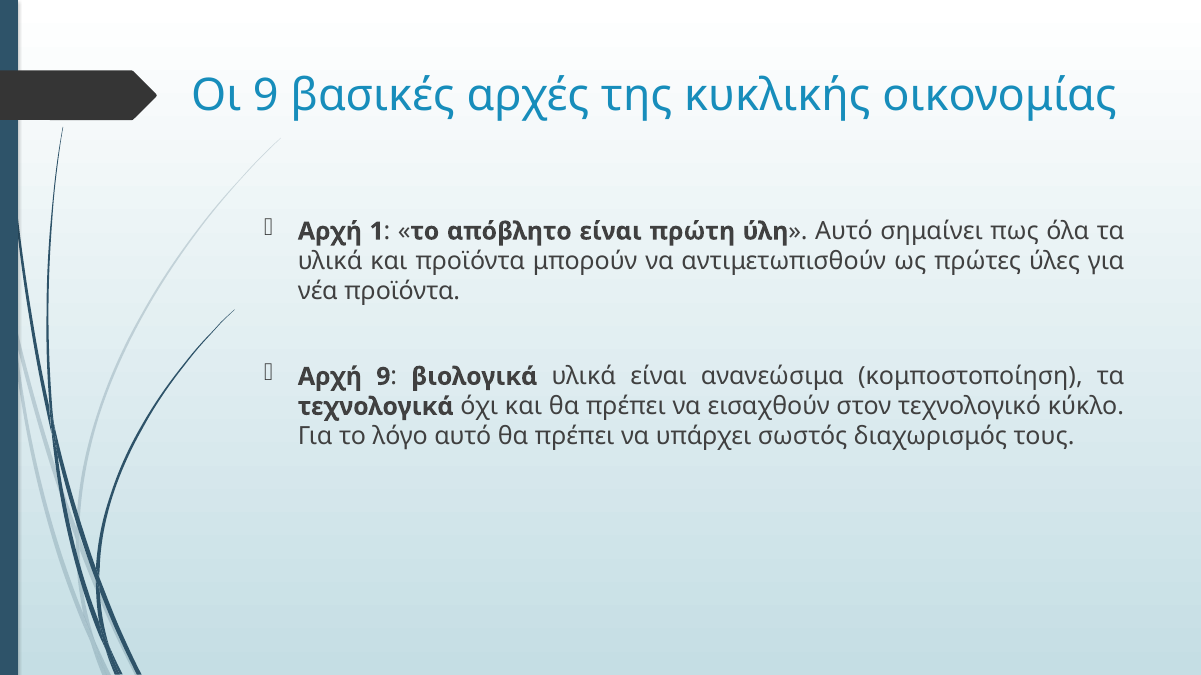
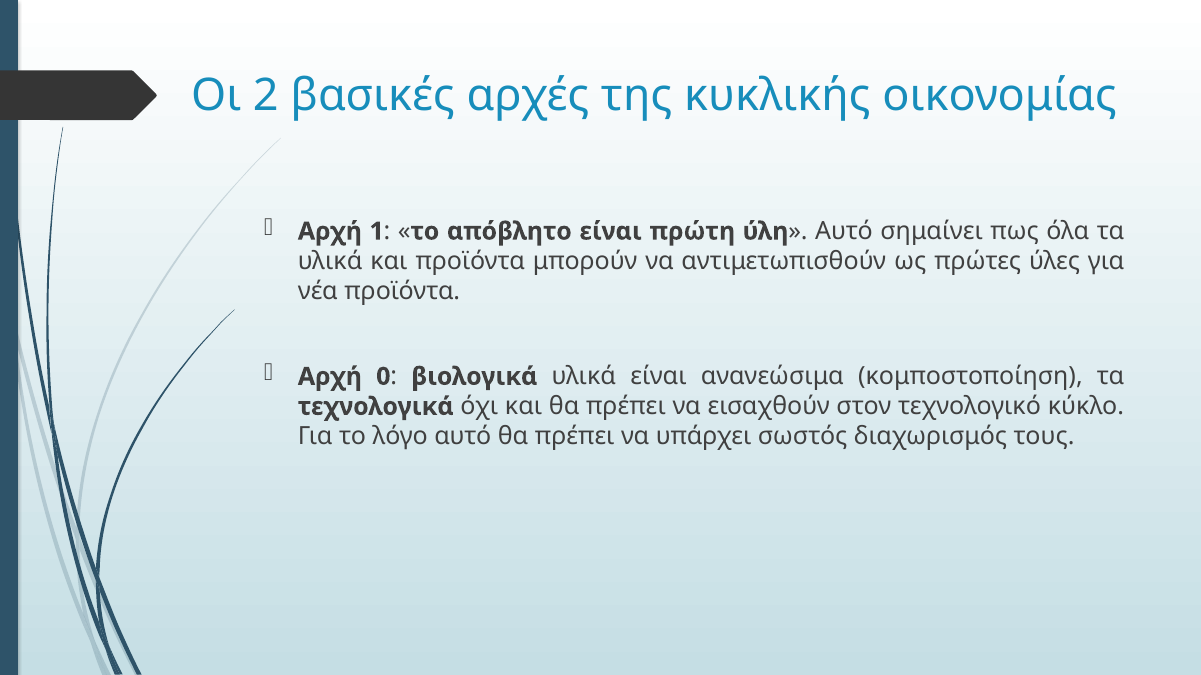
Οι 9: 9 -> 2 (266, 96)
Αρχή 9: 9 -> 0 (383, 377)
